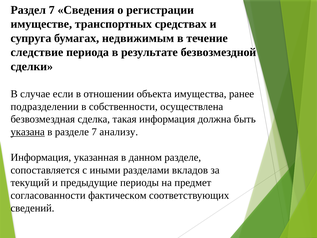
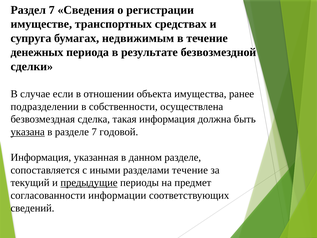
следствие: следствие -> денежных (37, 52)
анализу: анализу -> годовой (119, 132)
разделами вкладов: вкладов -> течение (190, 170)
предыдущие underline: none -> present (89, 183)
фактическом: фактическом -> информации (117, 195)
